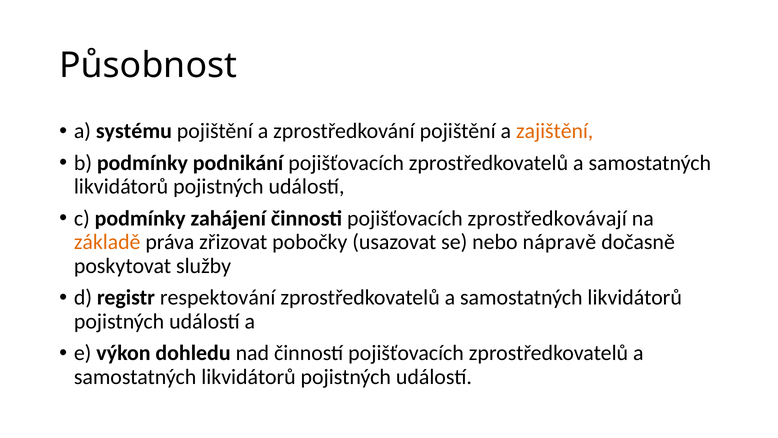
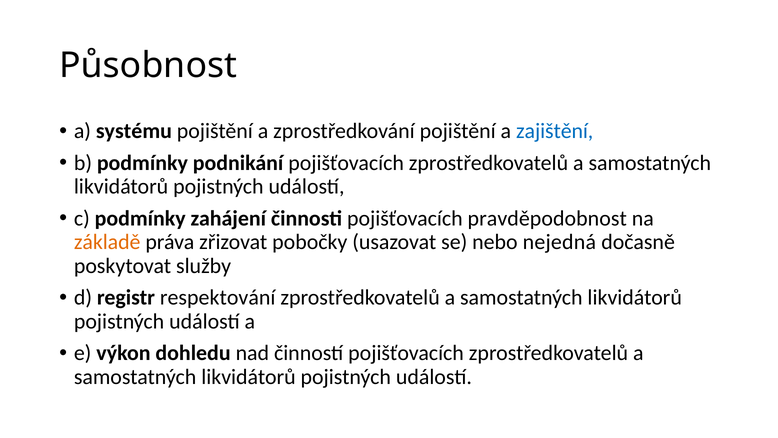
zajištění colour: orange -> blue (555, 131)
zprostředkovávají: zprostředkovávají -> pravděpodobnost (547, 218)
nápravě: nápravě -> nejedná (559, 242)
